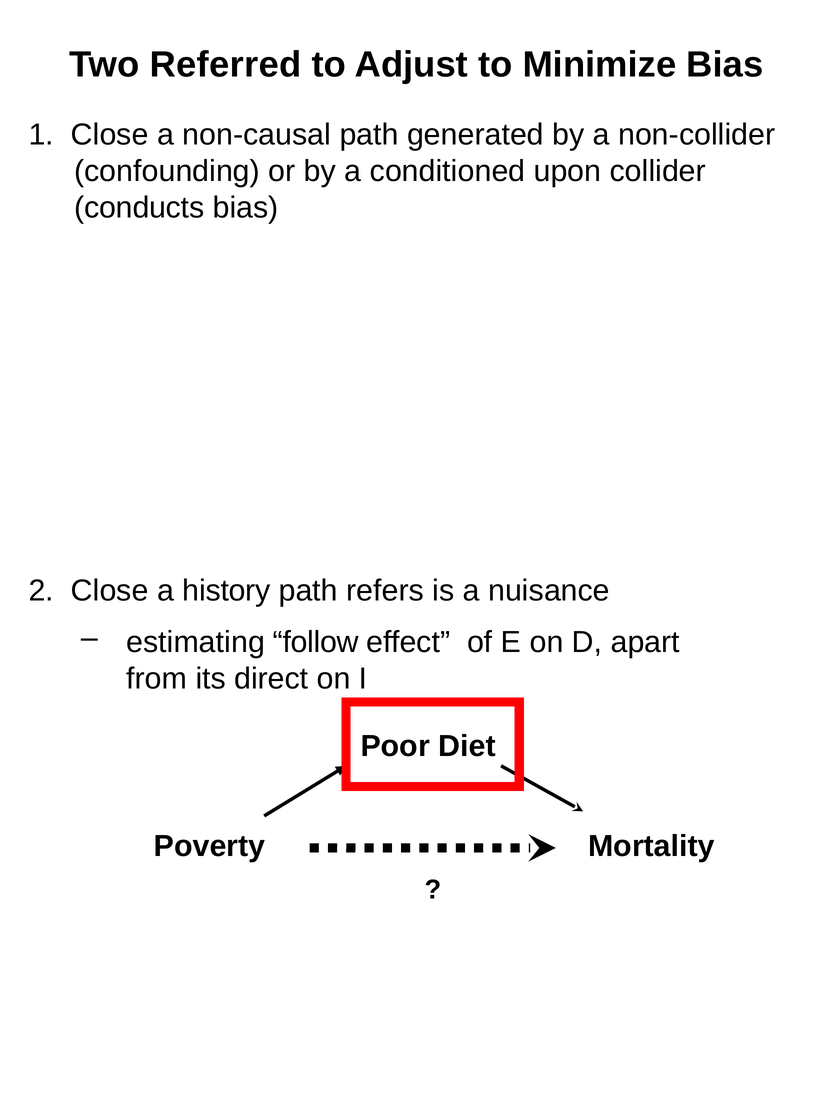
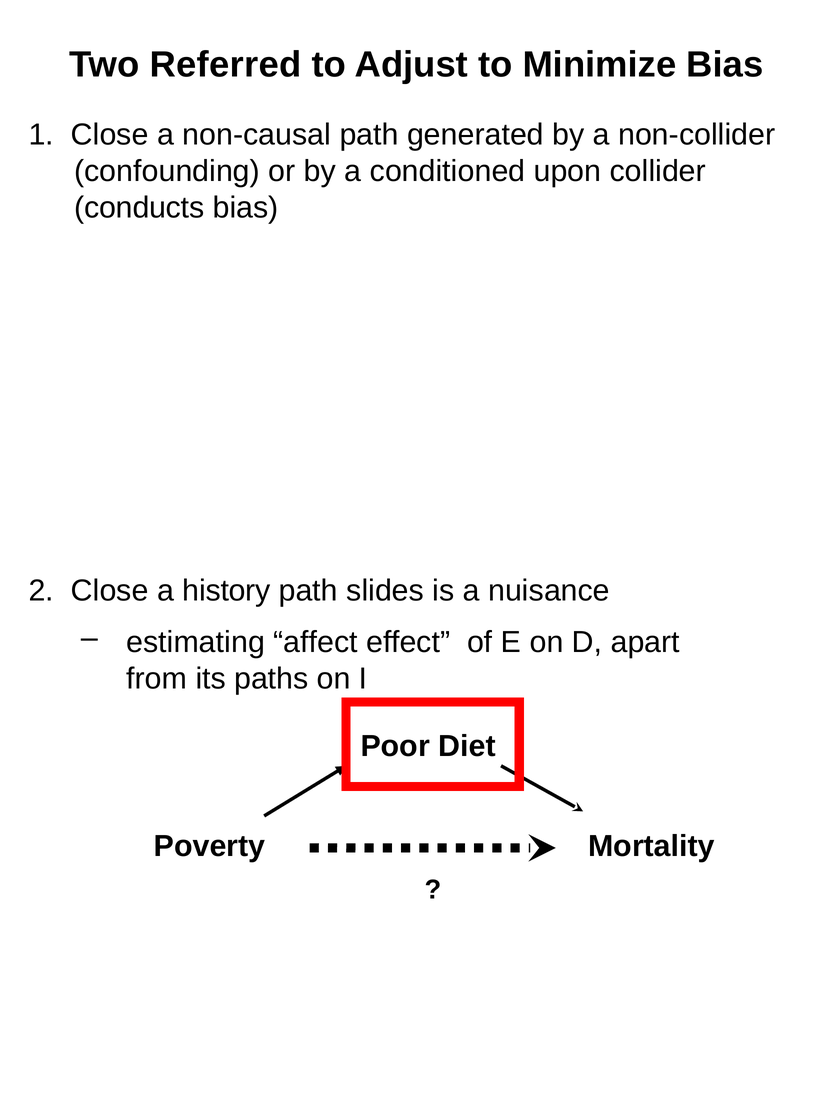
refers: refers -> slides (385, 590)
follow: follow -> affect (316, 642)
direct: direct -> paths (271, 678)
